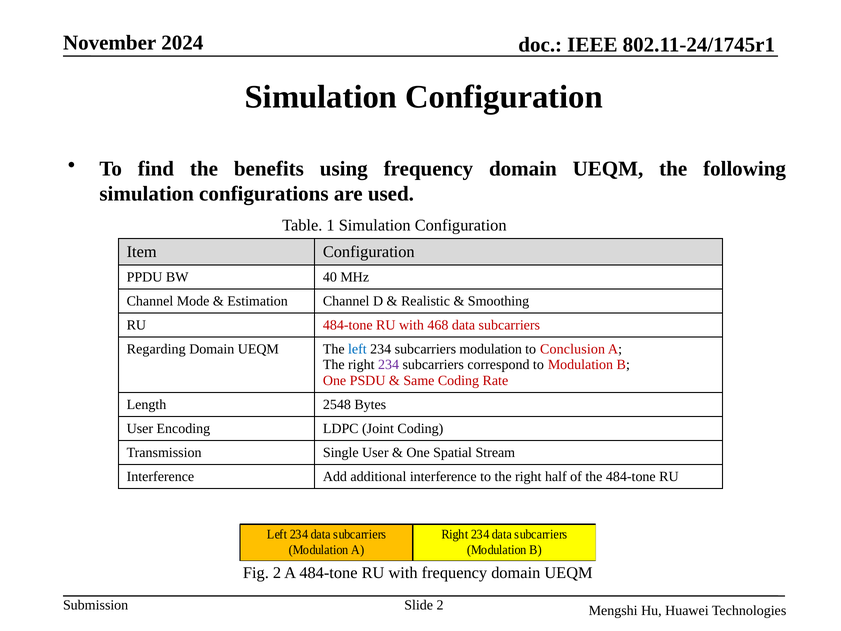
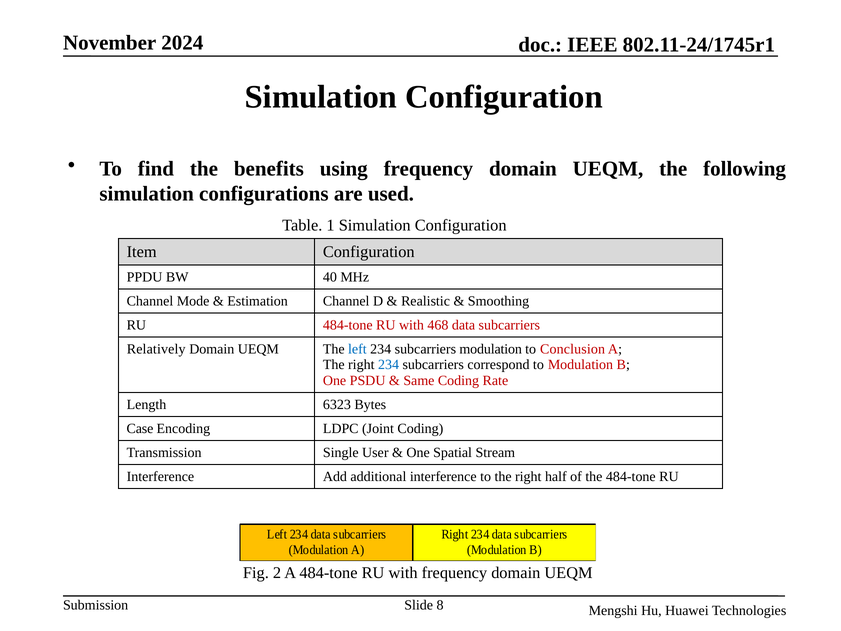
Regarding: Regarding -> Relatively (156, 349)
234 colour: purple -> blue (389, 365)
2548: 2548 -> 6323 (337, 404)
User: User -> Case (140, 428)
Slide 2: 2 -> 8 (440, 605)
